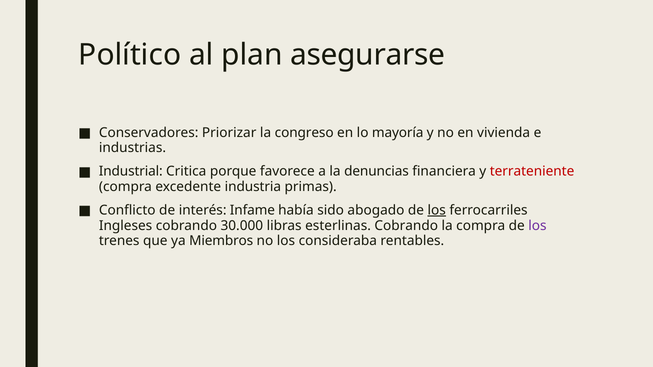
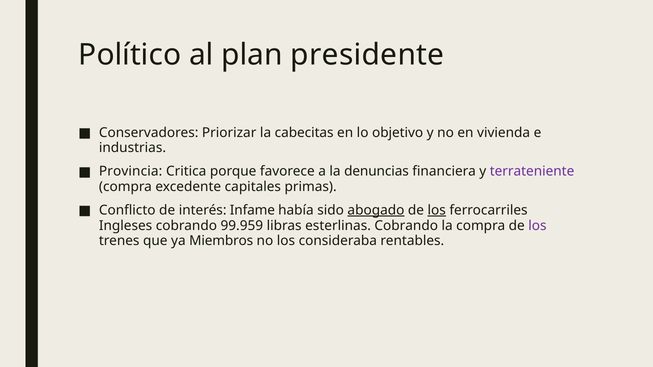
asegurarse: asegurarse -> presidente (367, 55)
congreso: congreso -> cabecitas (304, 133)
mayoría: mayoría -> objetivo (398, 133)
Industrial: Industrial -> Provincia (131, 172)
terrateniente colour: red -> purple (532, 172)
industria: industria -> capitales (253, 187)
abogado underline: none -> present (376, 210)
30.000: 30.000 -> 99.959 (242, 226)
